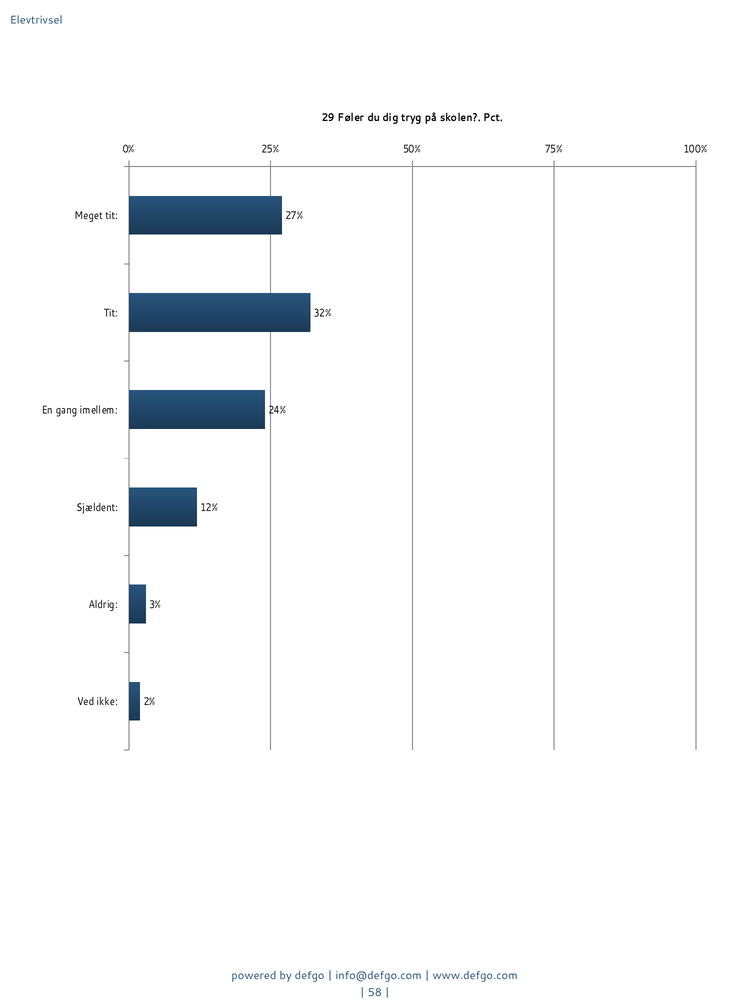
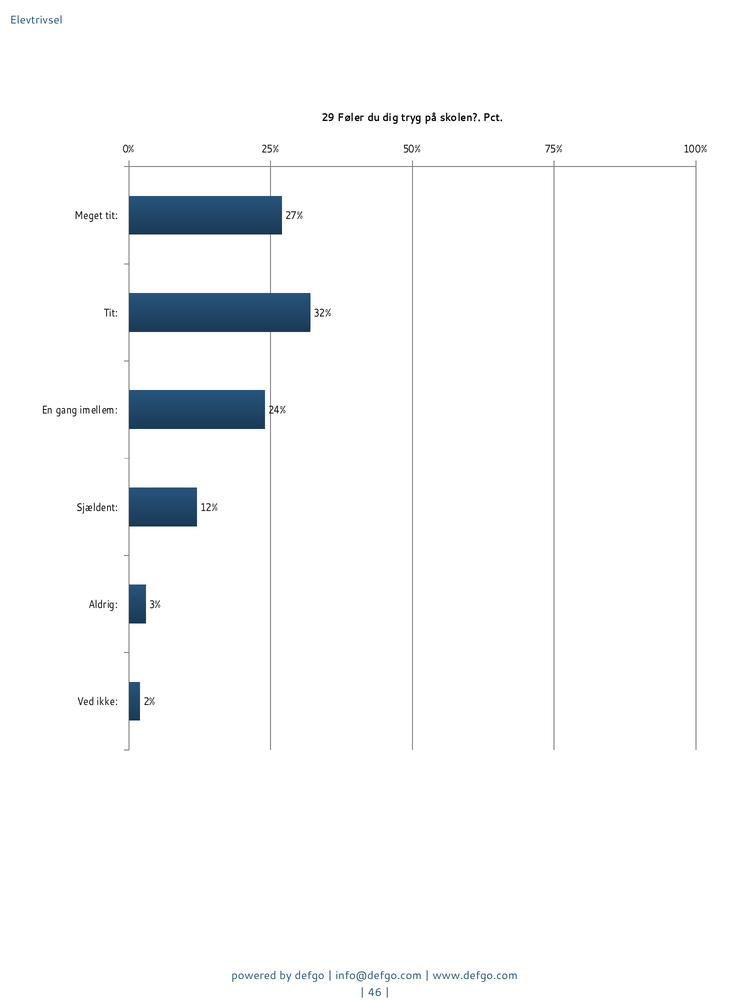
58: 58 -> 46 (375, 992)
